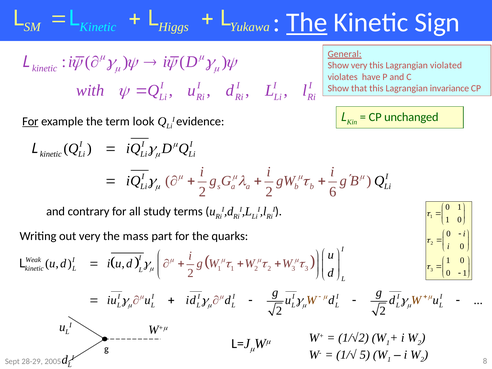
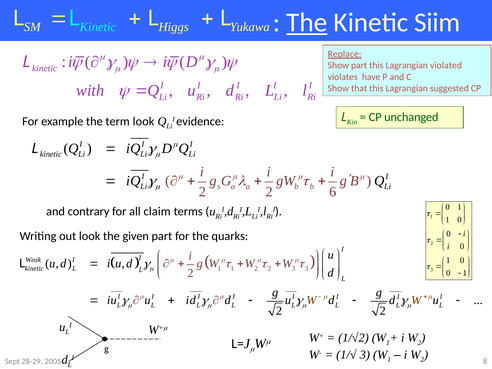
Sign: Sign -> Siim (437, 22)
General: General -> Replace (345, 54)
Show very: very -> part (359, 65)
invariance: invariance -> suggested (449, 88)
For underline: present -> none (30, 121)
study: study -> claim (157, 212)
out very: very -> look (90, 236)
mass: mass -> given (136, 236)
1/√ 5: 5 -> 3 (365, 355)
